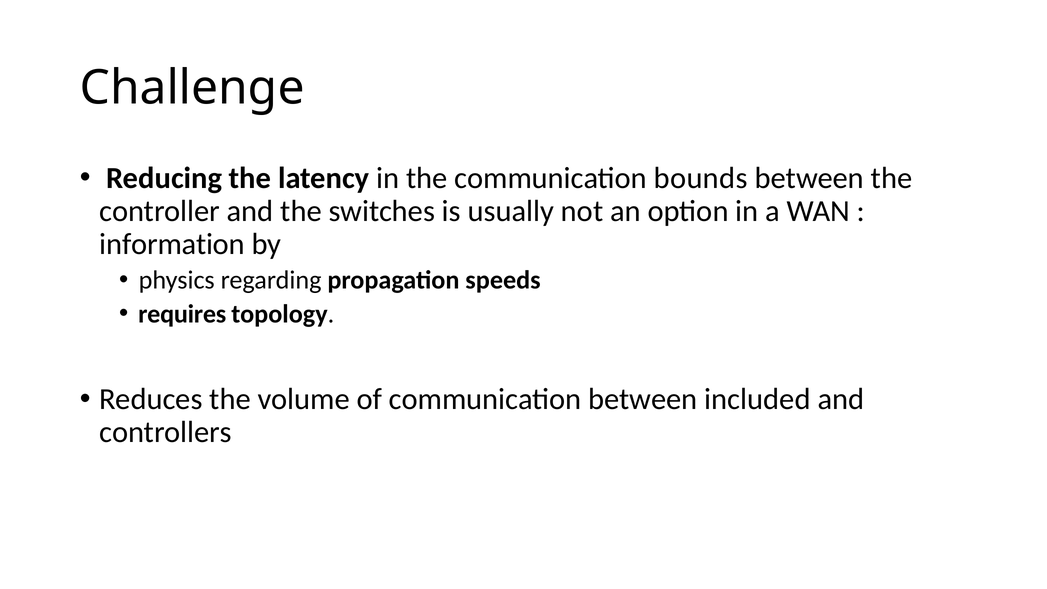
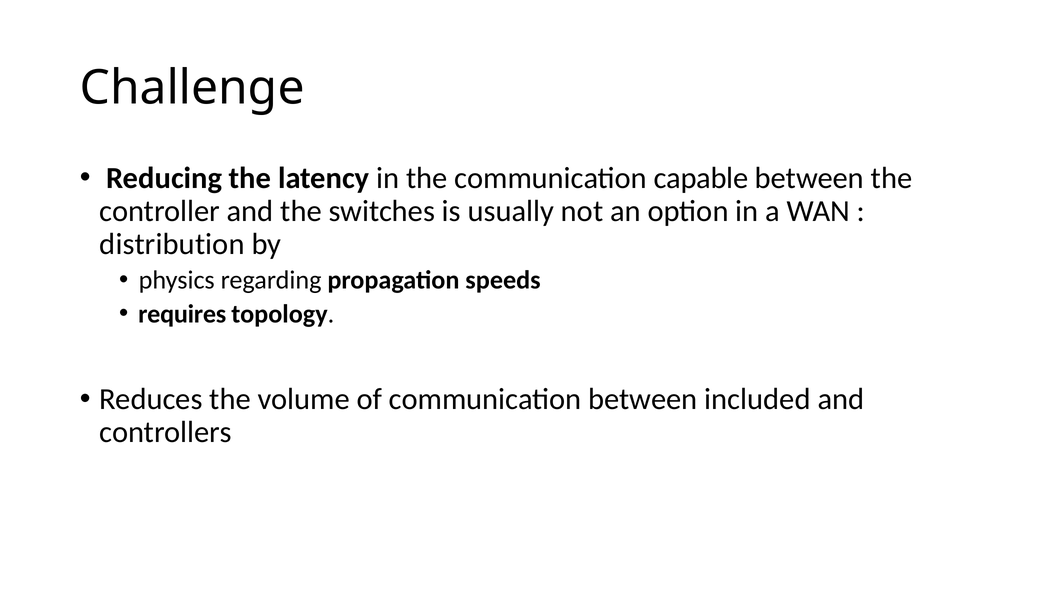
bounds: bounds -> capable (701, 178)
information: information -> distribution (172, 244)
